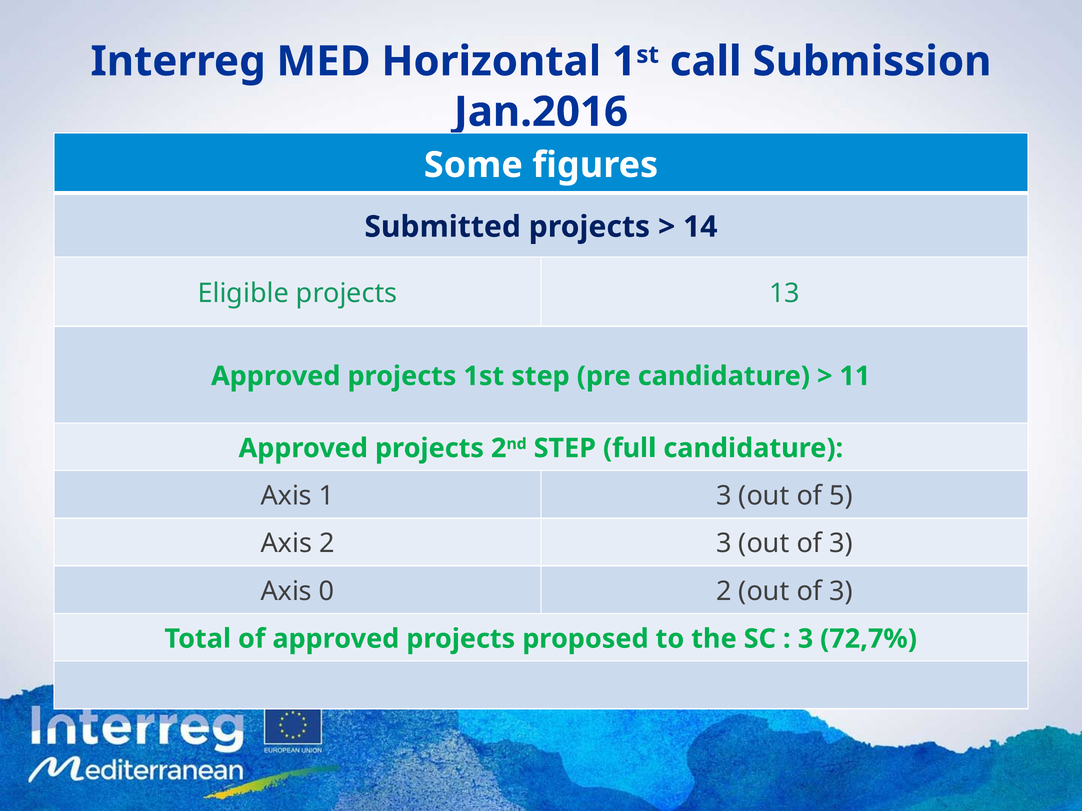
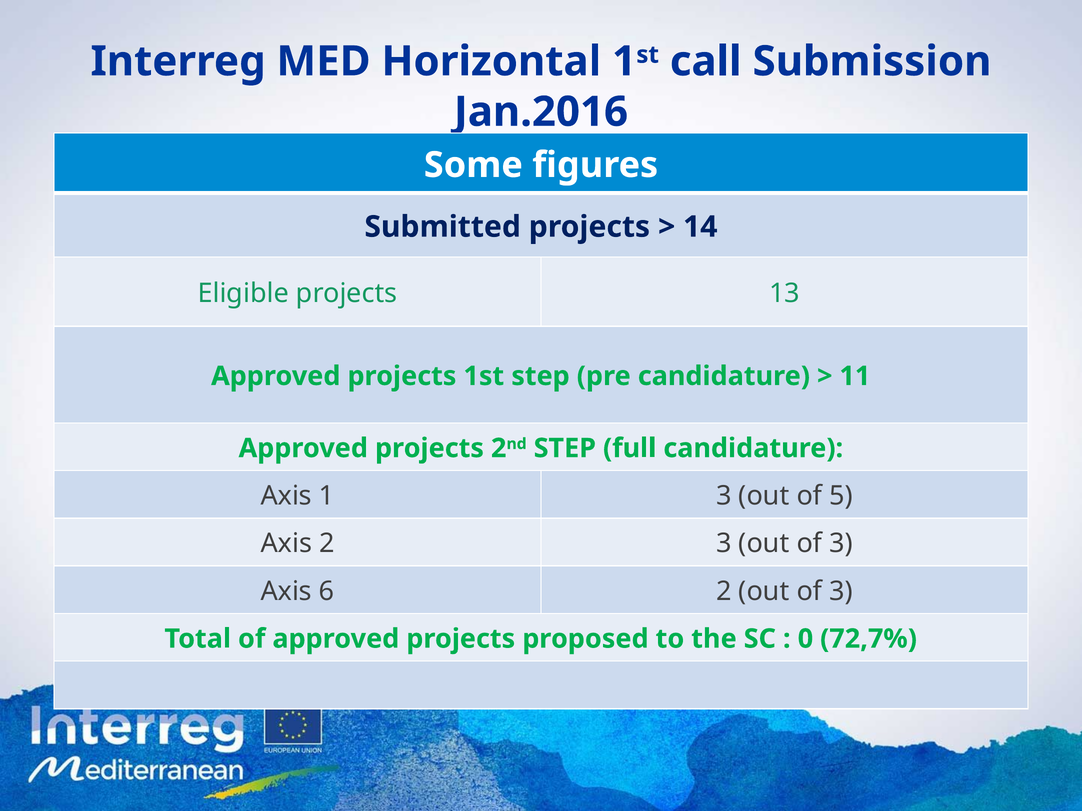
0: 0 -> 6 (327, 591)
3: 3 -> 0 (805, 639)
